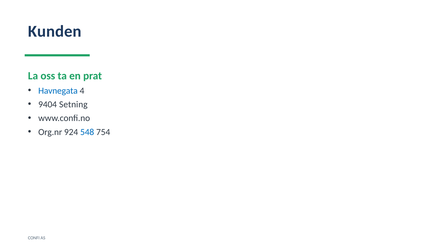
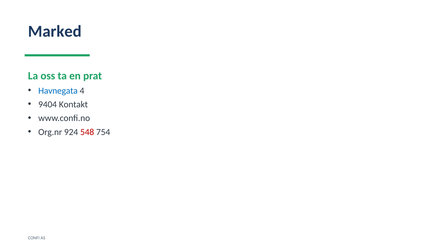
Kunden: Kunden -> Marked (55, 31)
Setning: Setning -> Kontakt (73, 104)
548 colour: blue -> red (87, 132)
